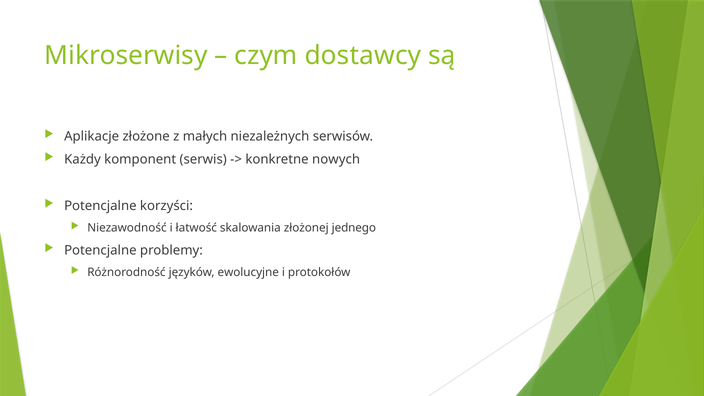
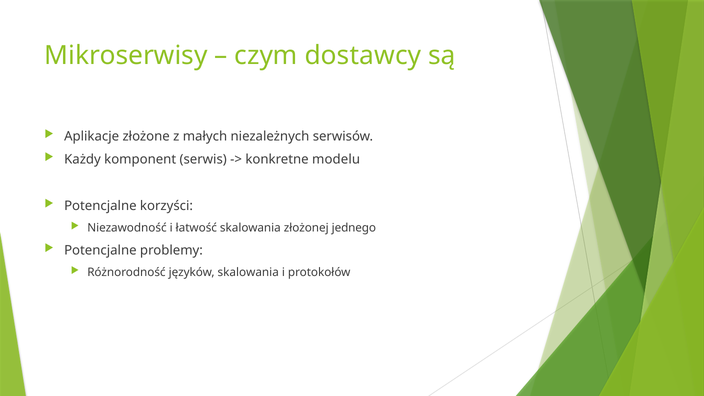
nowych: nowych -> modelu (336, 159)
języków ewolucyjne: ewolucyjne -> skalowania (248, 273)
